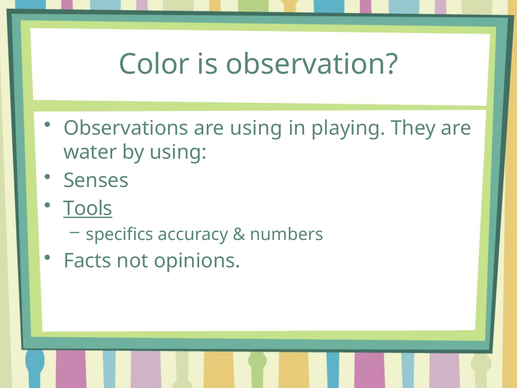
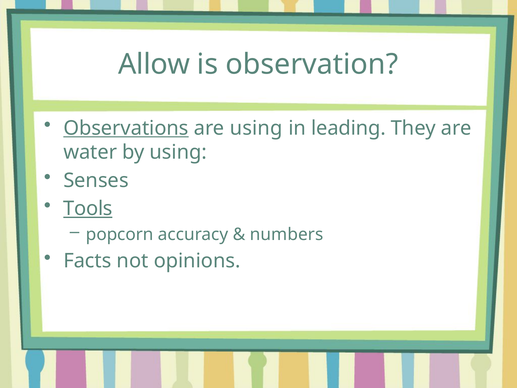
Color: Color -> Allow (154, 64)
Observations underline: none -> present (126, 128)
playing: playing -> leading (348, 128)
specifics: specifics -> popcorn (120, 234)
